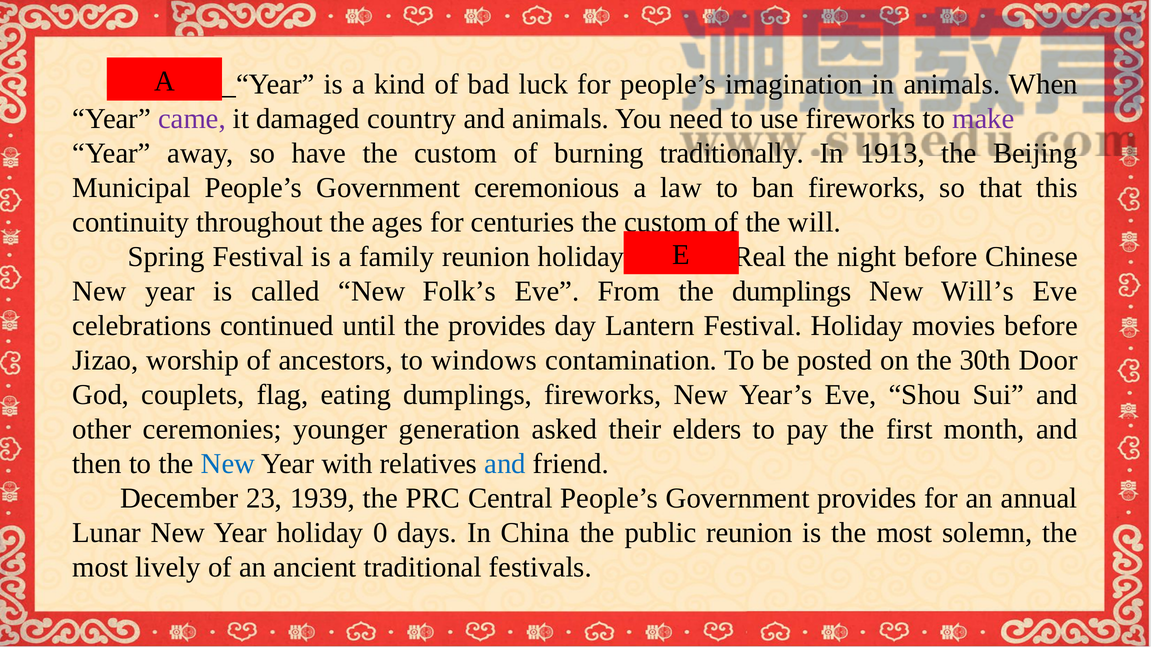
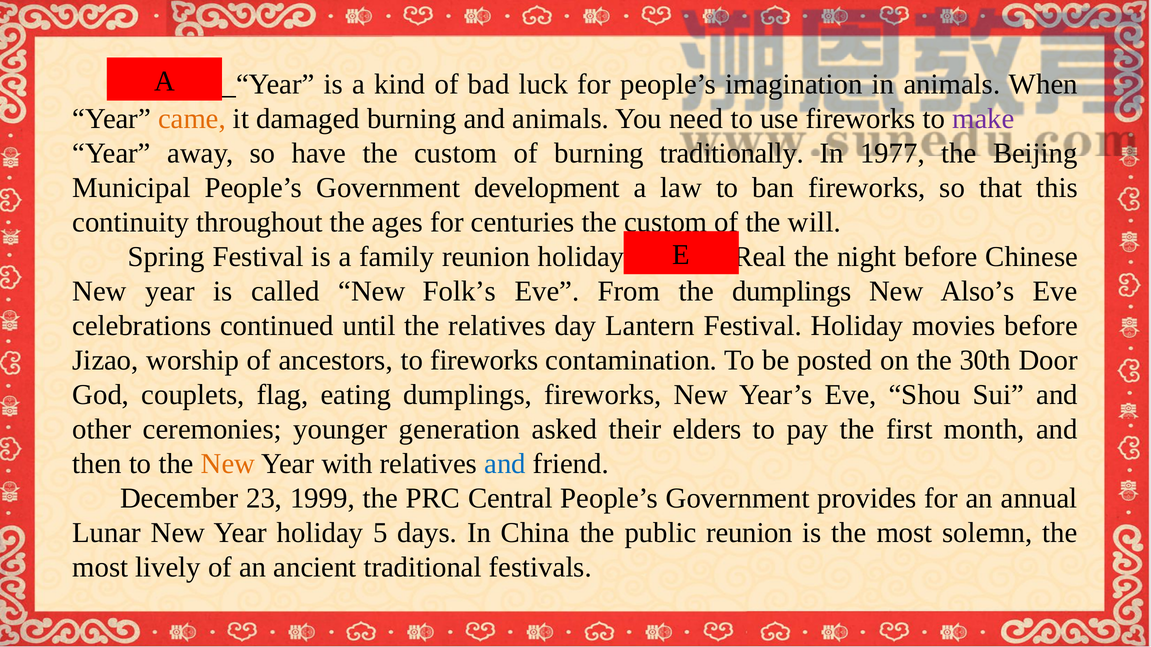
came colour: purple -> orange (192, 119)
damaged country: country -> burning (412, 119)
1913: 1913 -> 1977 (892, 153)
ceremonious: ceremonious -> development (547, 188)
Will’s: Will’s -> Also’s (978, 291)
the provides: provides -> relatives (497, 326)
to windows: windows -> fireworks (484, 360)
New colour: blue -> orange (228, 464)
1939: 1939 -> 1999 (322, 498)
Year holiday 0: 0 -> 5 (380, 533)
